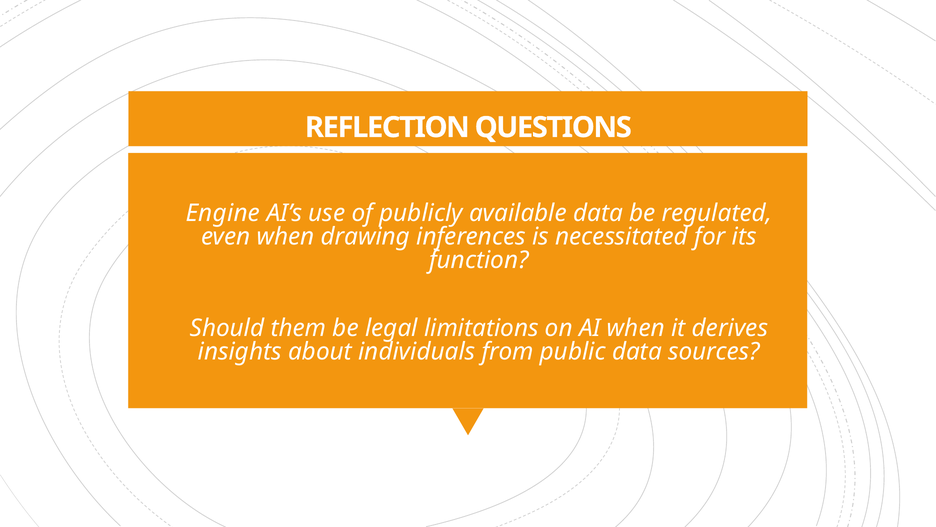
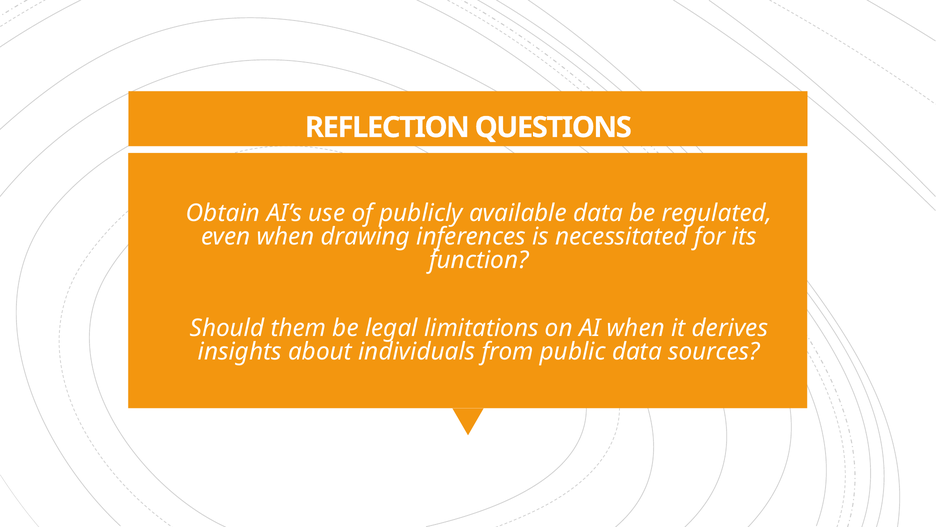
Engine: Engine -> Obtain (223, 213)
